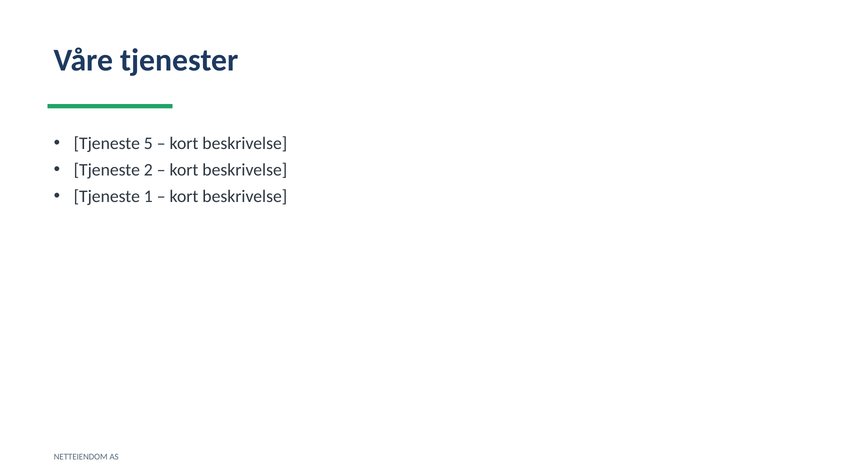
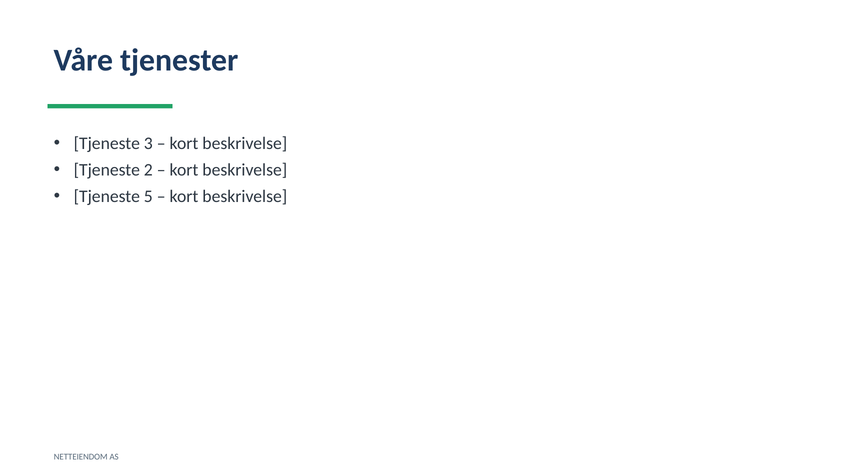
5: 5 -> 3 (148, 143)
1: 1 -> 5 (148, 196)
